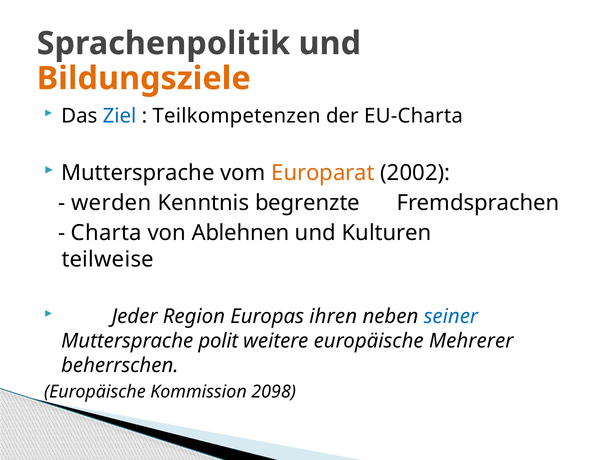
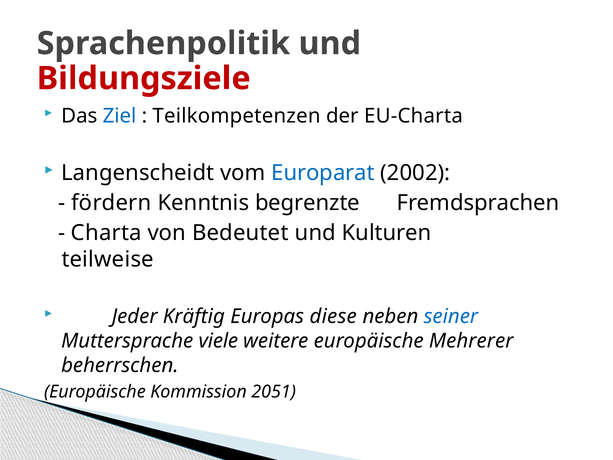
Bildungsziele colour: orange -> red (144, 78)
Muttersprache: Muttersprache -> Langenscheidt (138, 173)
Europarat colour: orange -> blue (323, 173)
werden: werden -> fördern (111, 203)
Ablehnen: Ablehnen -> Bedeutet (240, 233)
Region: Region -> Kräftig (194, 316)
ihren: ihren -> diese (333, 316)
polit: polit -> viele (218, 341)
2098: 2098 -> 2051 (274, 391)
